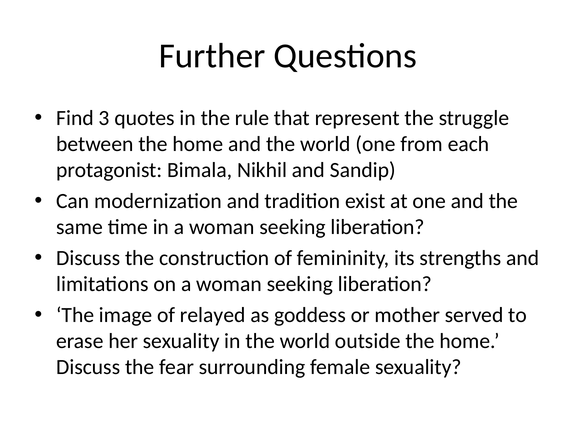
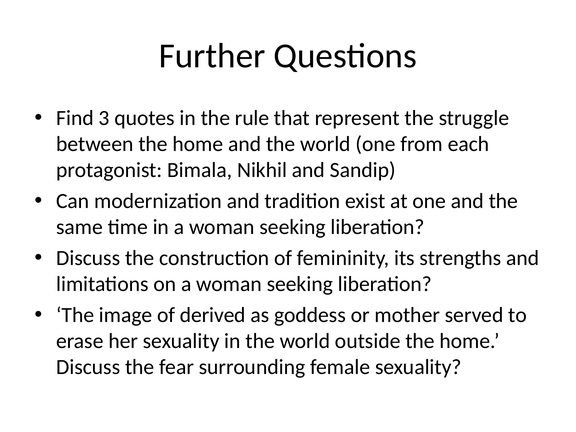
relayed: relayed -> derived (213, 315)
